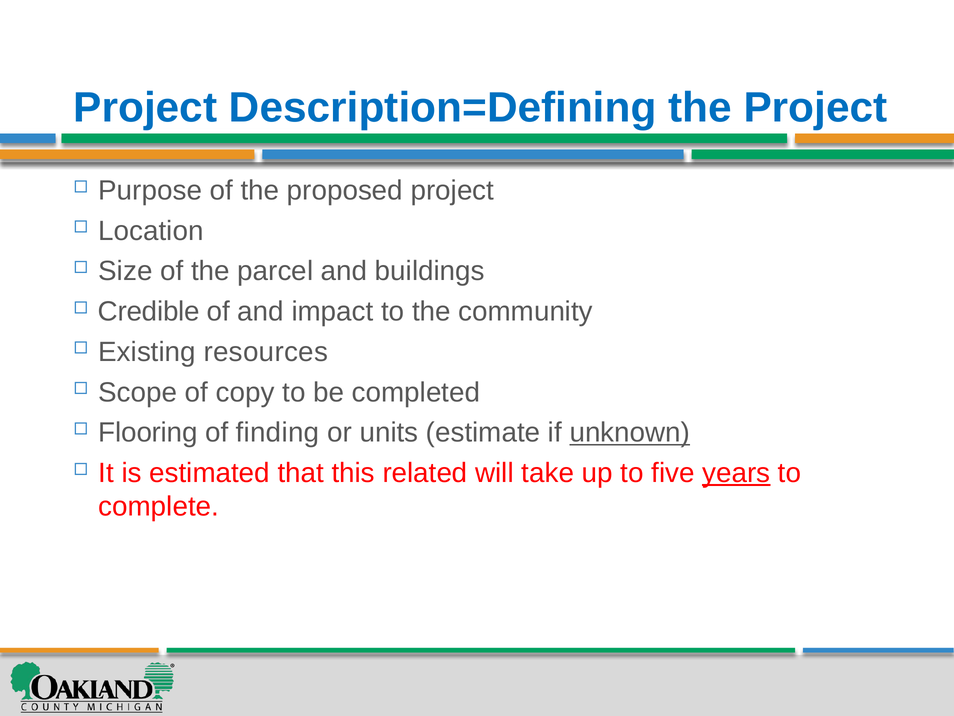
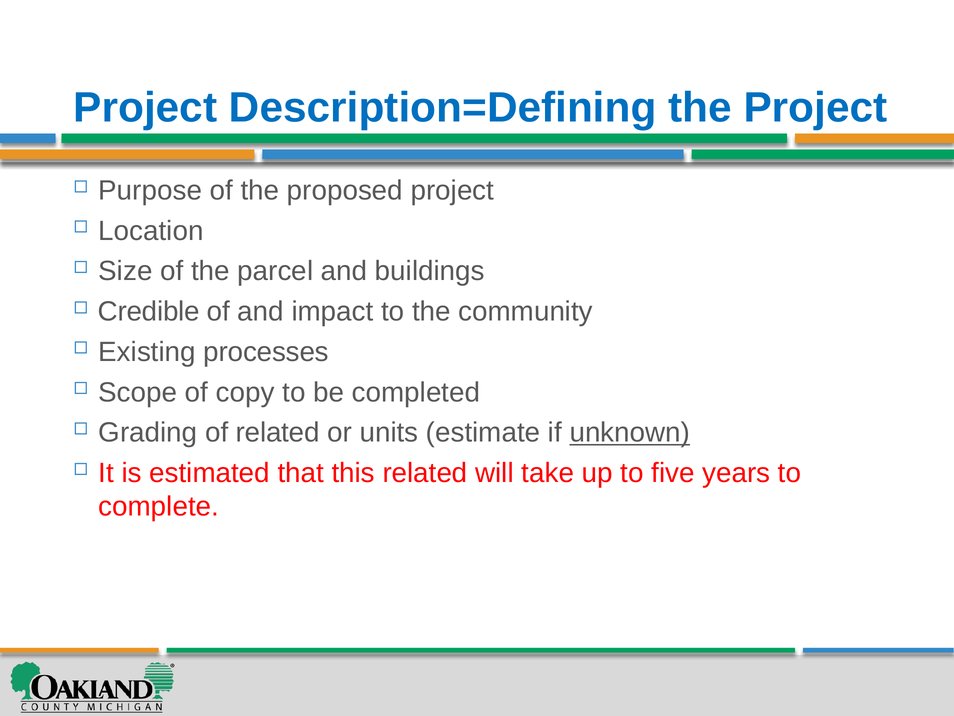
resources: resources -> processes (266, 352)
Flooring: Flooring -> Grading (148, 432)
of finding: finding -> related (278, 432)
years underline: present -> none (736, 473)
